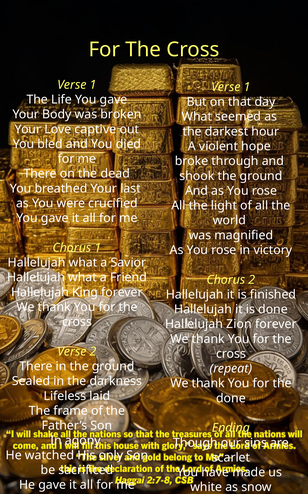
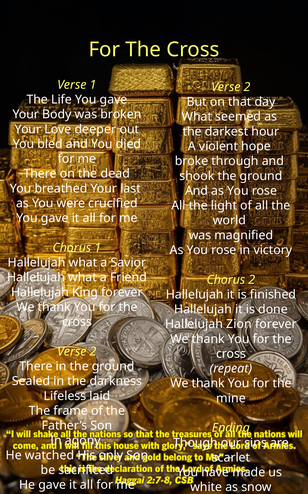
1: 1 -> 2 (247, 87)
captive: captive -> deeper (95, 129)
done: done -> mine (231, 397)
